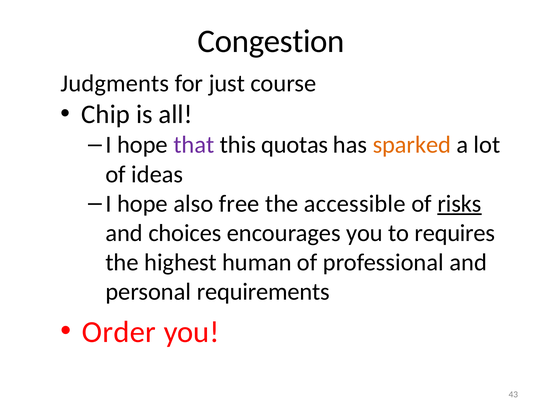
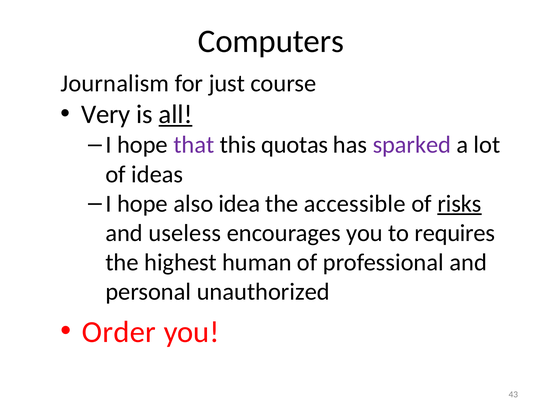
Congestion: Congestion -> Computers (271, 41)
Judgments: Judgments -> Journalism (115, 83)
Chip: Chip -> Very (106, 114)
all underline: none -> present (176, 114)
sparked colour: orange -> purple (412, 145)
free: free -> idea (239, 204)
choices: choices -> useless (185, 233)
requirements: requirements -> unauthorized (263, 292)
